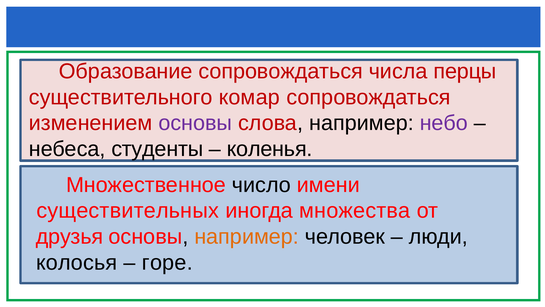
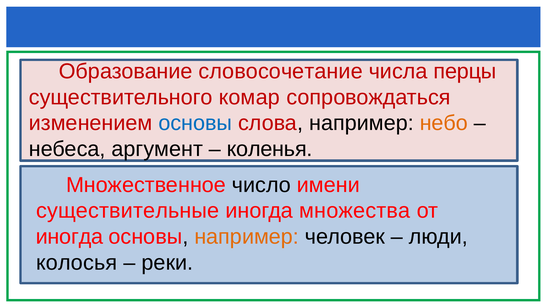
Образование сопровождаться: сопровождаться -> словосочетание (281, 71)
основы colour: purple -> blue (195, 123)
небо colour: purple -> orange (444, 123)
студенты: студенты -> аргумент (157, 149)
существительных: существительных -> существительные (128, 211)
друзья: друзья -> иногда (69, 237)
горе: горе -> реки (167, 262)
